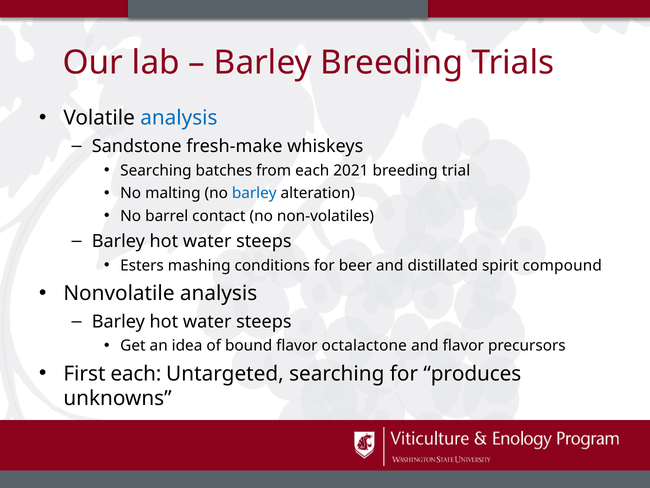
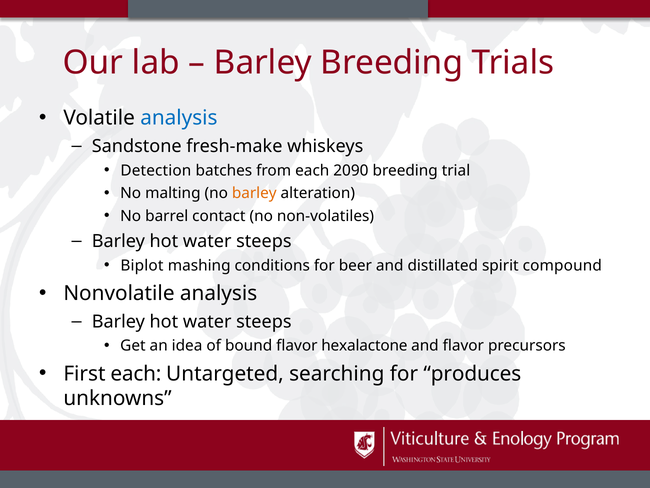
Searching: Searching -> Detection (156, 170)
2021: 2021 -> 2090 (351, 170)
barley colour: blue -> orange (254, 193)
Esters: Esters -> Biplot (142, 265)
octalactone: octalactone -> hexalactone (364, 345)
